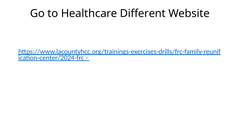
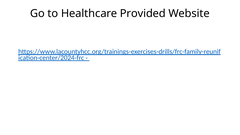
Different: Different -> Provided (143, 14)
